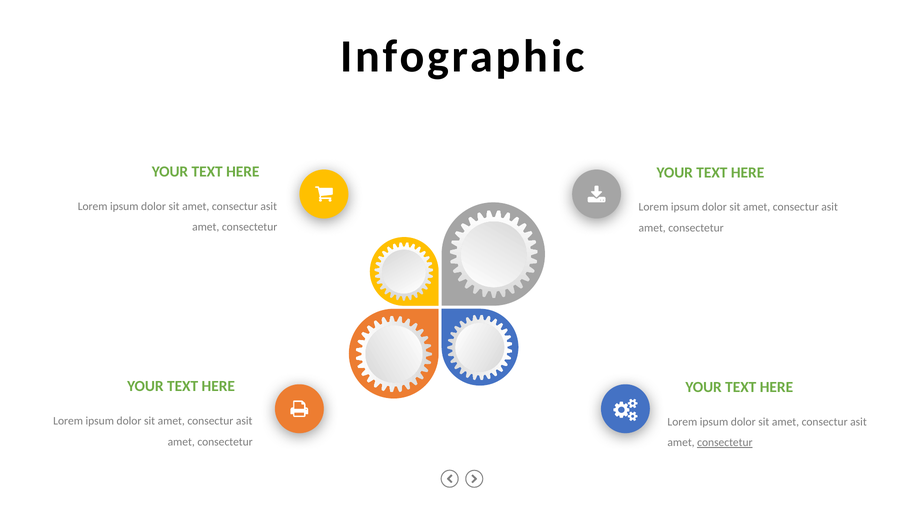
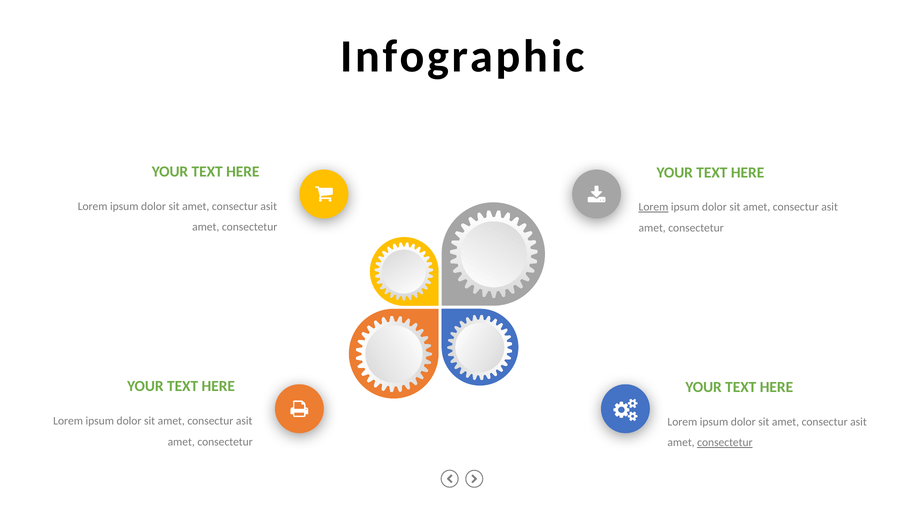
Lorem underline: none -> present (654, 207)
